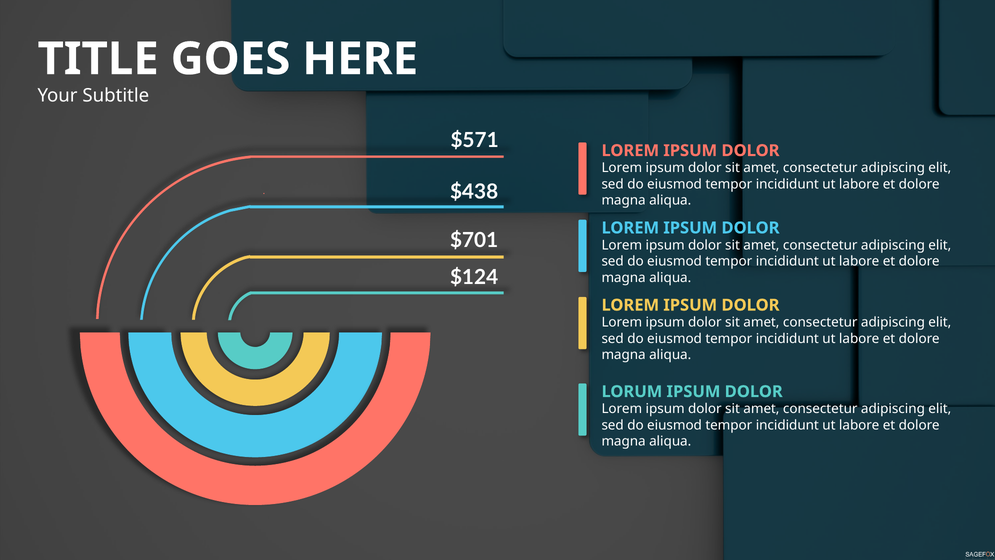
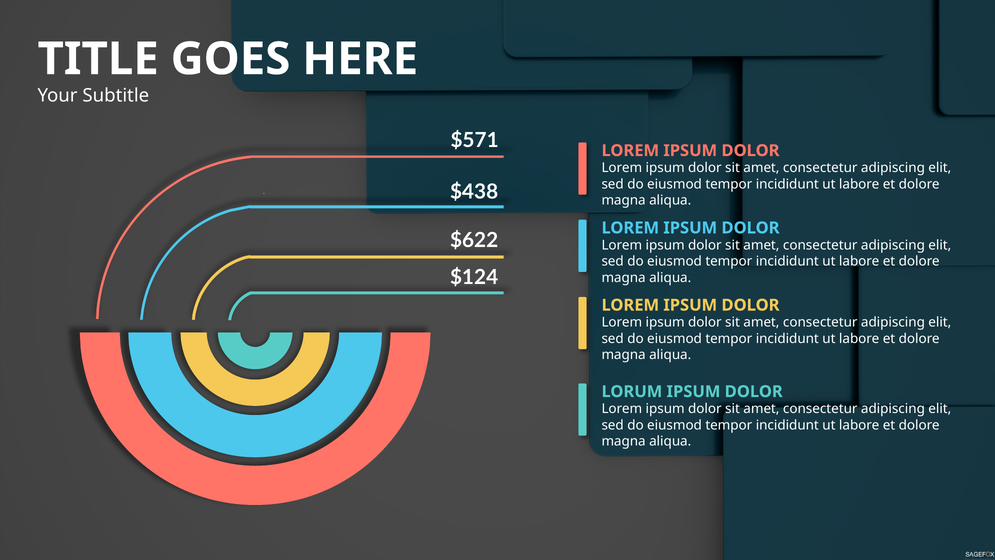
$701: $701 -> $622 (474, 240)
